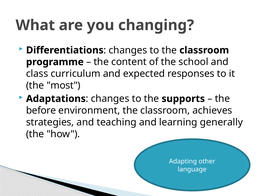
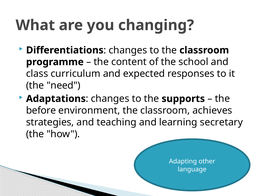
most: most -> need (64, 85)
generally: generally -> secretary (221, 122)
